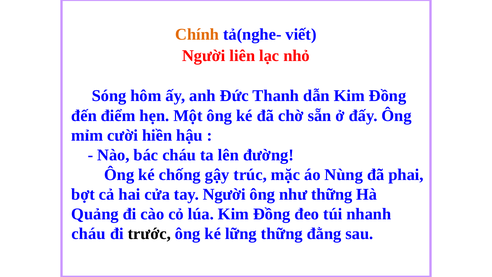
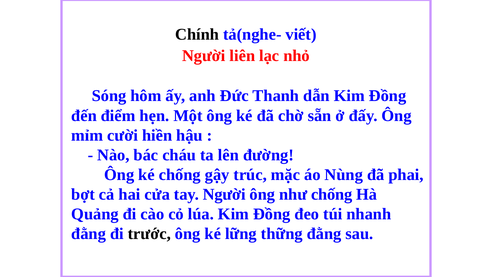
Chính colour: orange -> black (197, 34)
như thững: thững -> chống (332, 194)
cháu: cháu -> đằng (89, 234)
